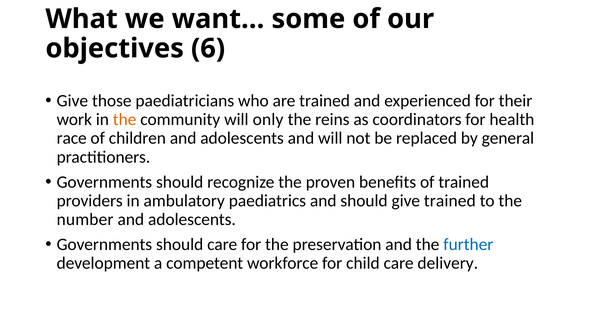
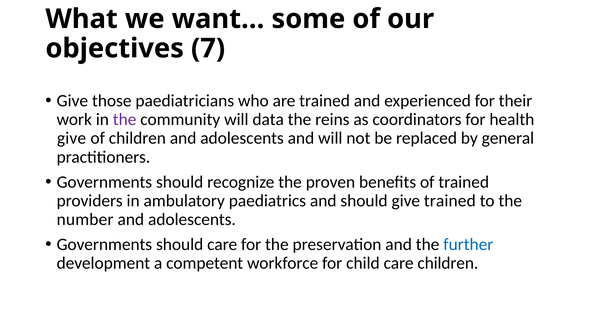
6: 6 -> 7 (208, 48)
the colour: orange -> purple (125, 120)
only: only -> data (268, 120)
race: race -> give (71, 138)
care delivery: delivery -> children (448, 263)
